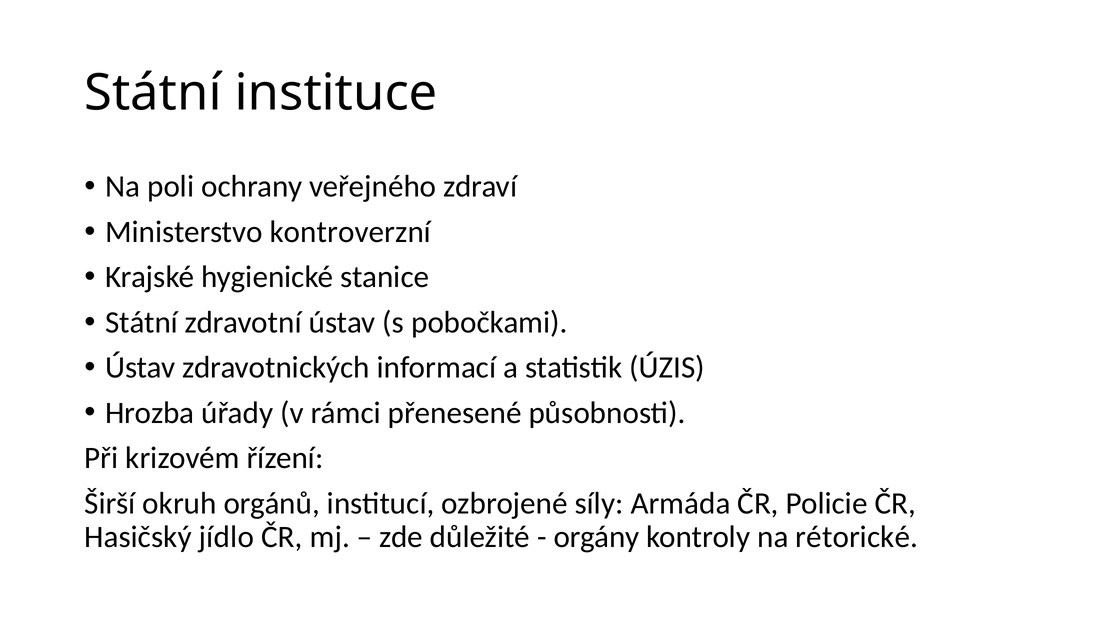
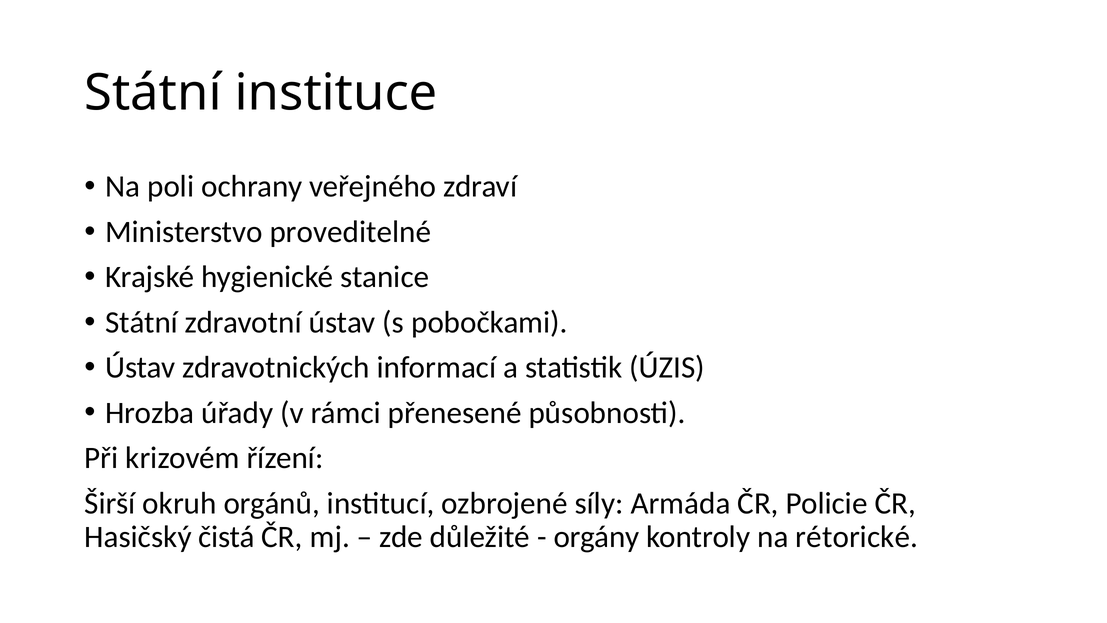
kontroverzní: kontroverzní -> proveditelné (350, 232)
jídlo: jídlo -> čistá (227, 537)
